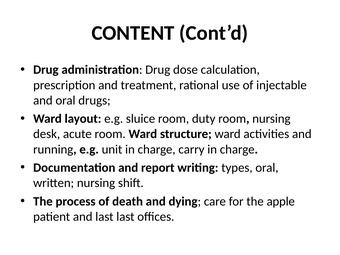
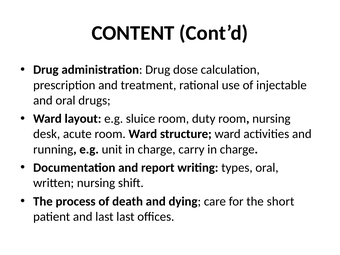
apple: apple -> short (281, 201)
